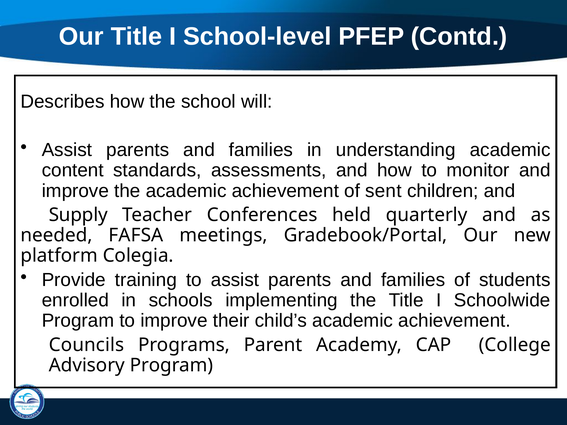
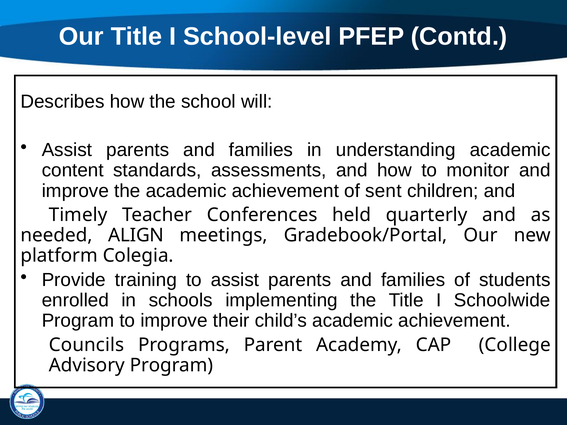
Supply: Supply -> Timely (78, 215)
FAFSA: FAFSA -> ALIGN (136, 235)
